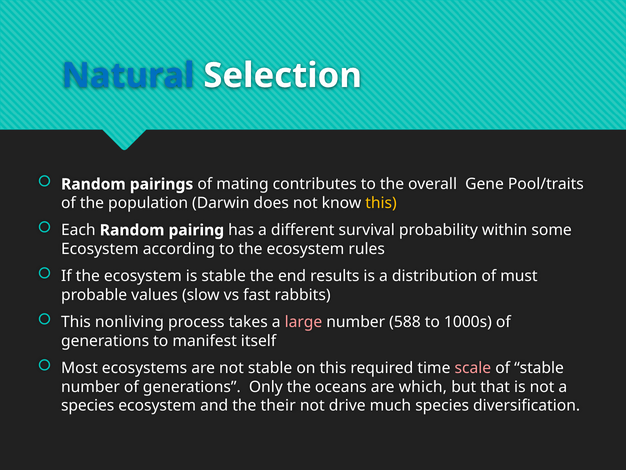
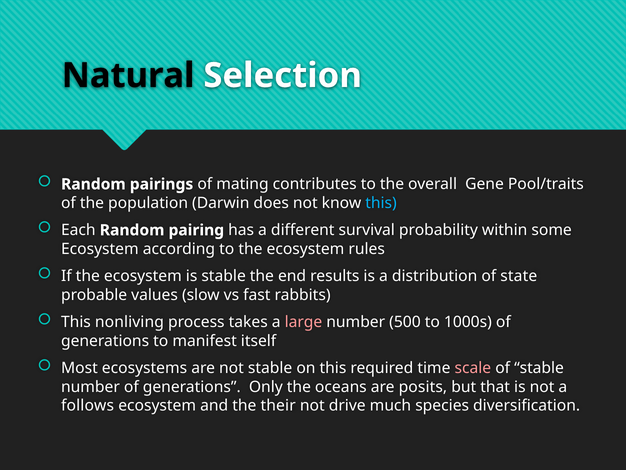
Natural colour: blue -> black (128, 75)
this colour: yellow -> light blue (381, 203)
must: must -> state (519, 276)
588: 588 -> 500 (405, 322)
which: which -> posits (423, 386)
species: species -> follows (88, 405)
